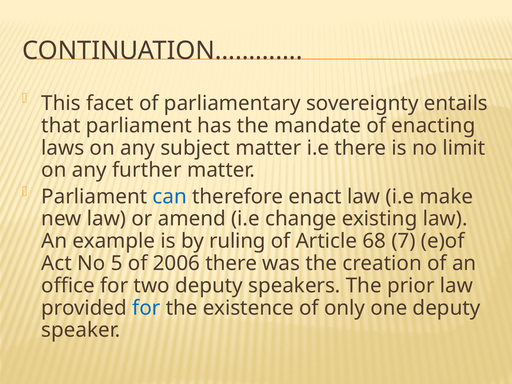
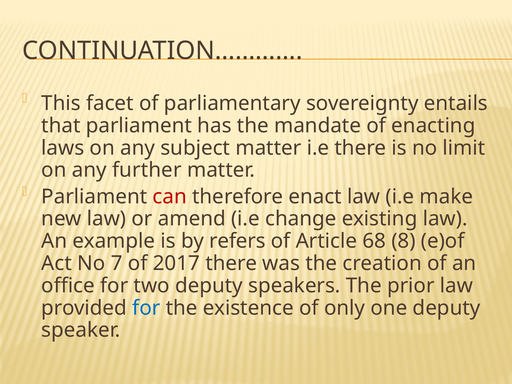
can colour: blue -> red (170, 197)
ruling: ruling -> refers (237, 241)
7: 7 -> 8 (403, 241)
5: 5 -> 7 (117, 263)
2006: 2006 -> 2017 (176, 263)
